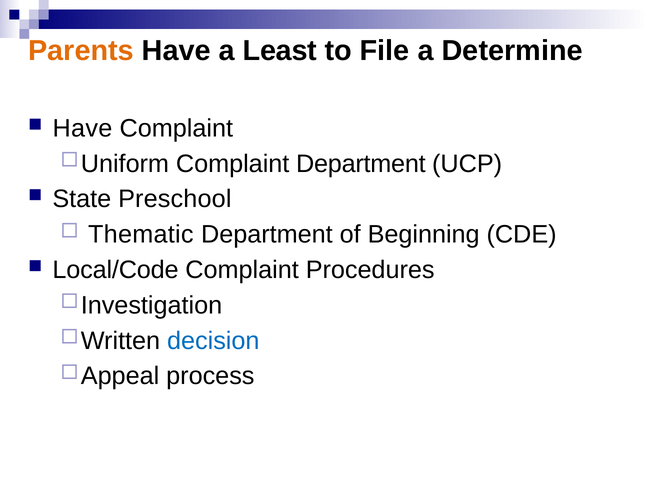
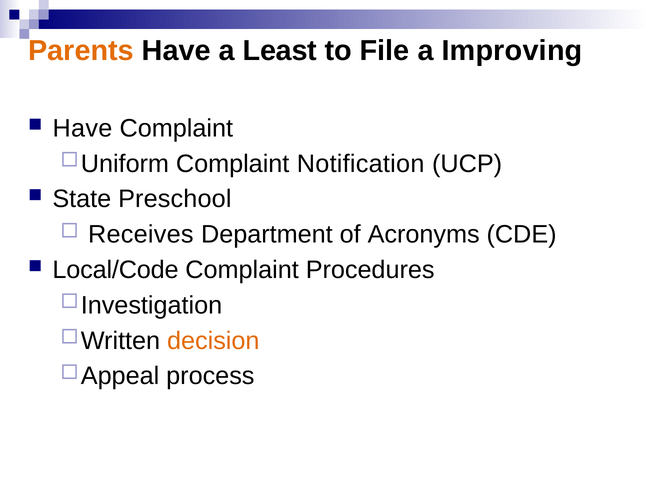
Determine: Determine -> Improving (512, 51)
Complaint Department: Department -> Notification (361, 164)
Thematic: Thematic -> Receives (141, 234)
Beginning: Beginning -> Acronyms (424, 234)
decision colour: blue -> orange (213, 340)
